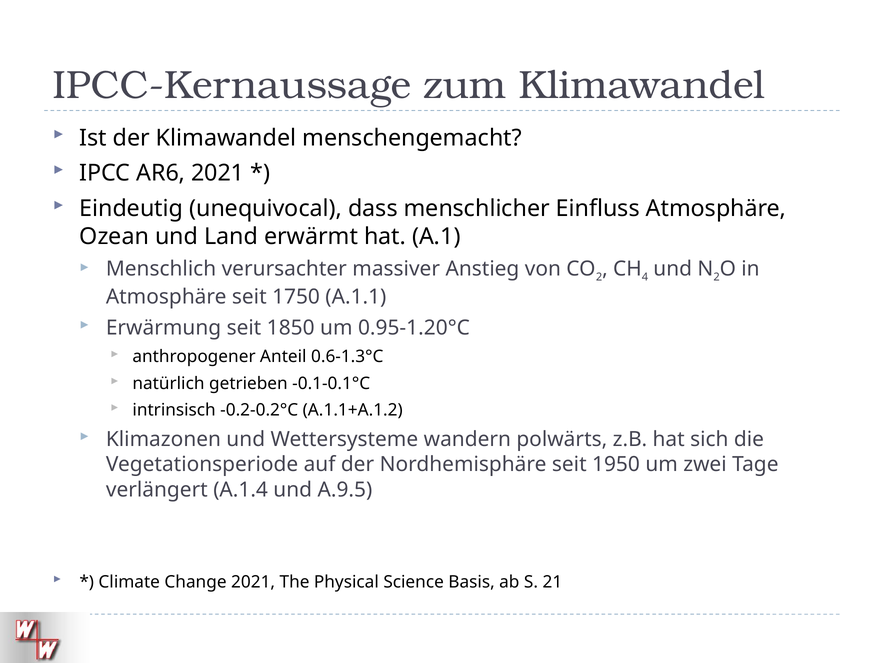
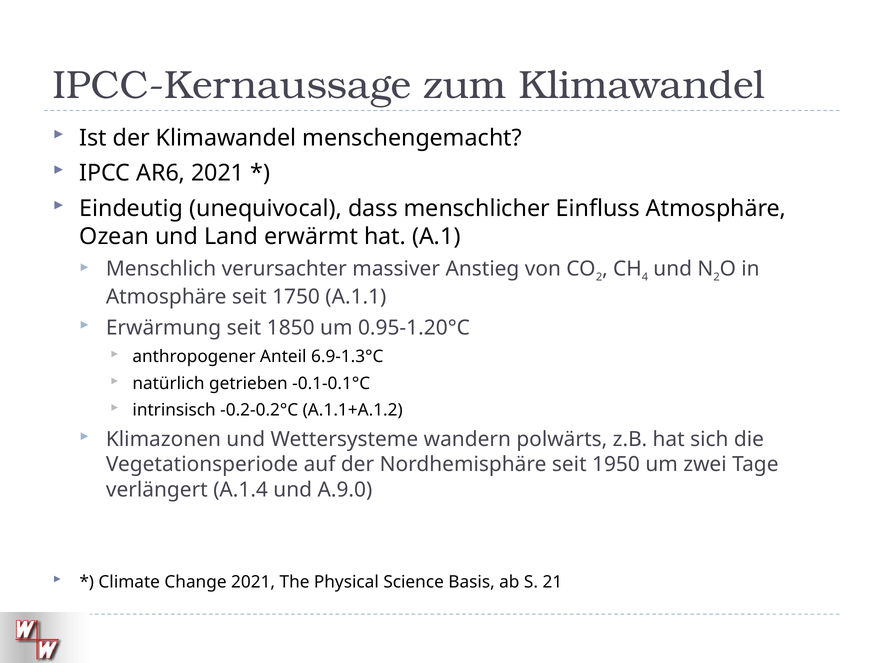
0.6-1.3°C: 0.6-1.3°C -> 6.9-1.3°C (347, 357)
A.9.5: A.9.5 -> A.9.0 (345, 490)
